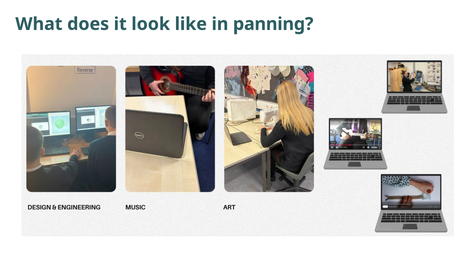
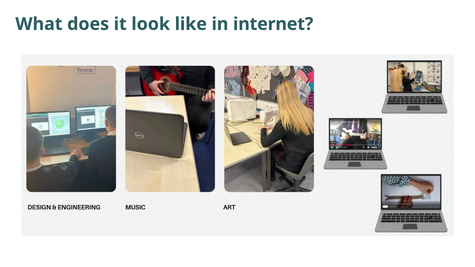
panning: panning -> internet (273, 24)
